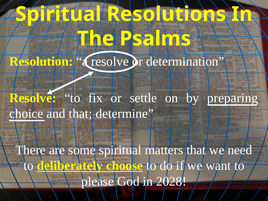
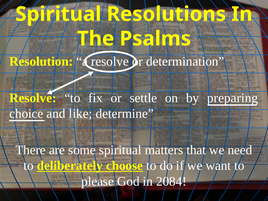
and that: that -> like (81, 114)
2028: 2028 -> 2084 (171, 181)
